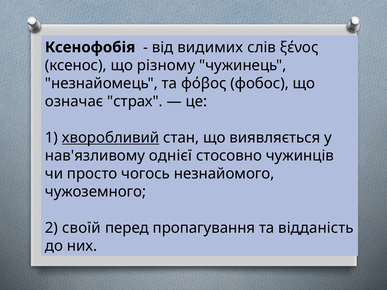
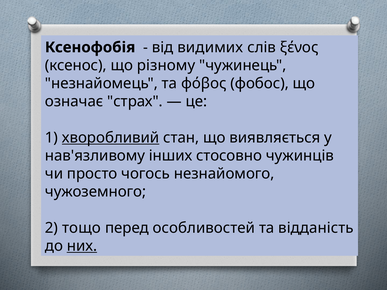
однієї: однієї -> інших (171, 156)
своїй: своїй -> тощо (81, 228)
пропагування: пропагування -> особливостей (204, 228)
них underline: none -> present (82, 246)
